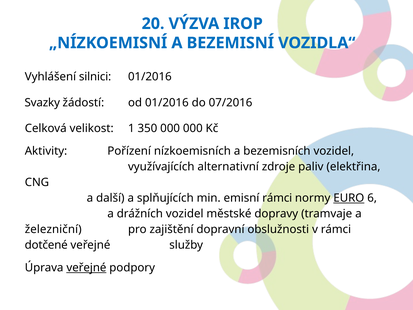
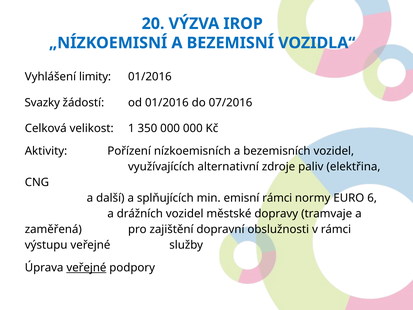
silnici: silnici -> limity (95, 77)
EURO underline: present -> none (349, 198)
železniční: železniční -> zaměřená (53, 229)
dotčené: dotčené -> výstupu (46, 245)
